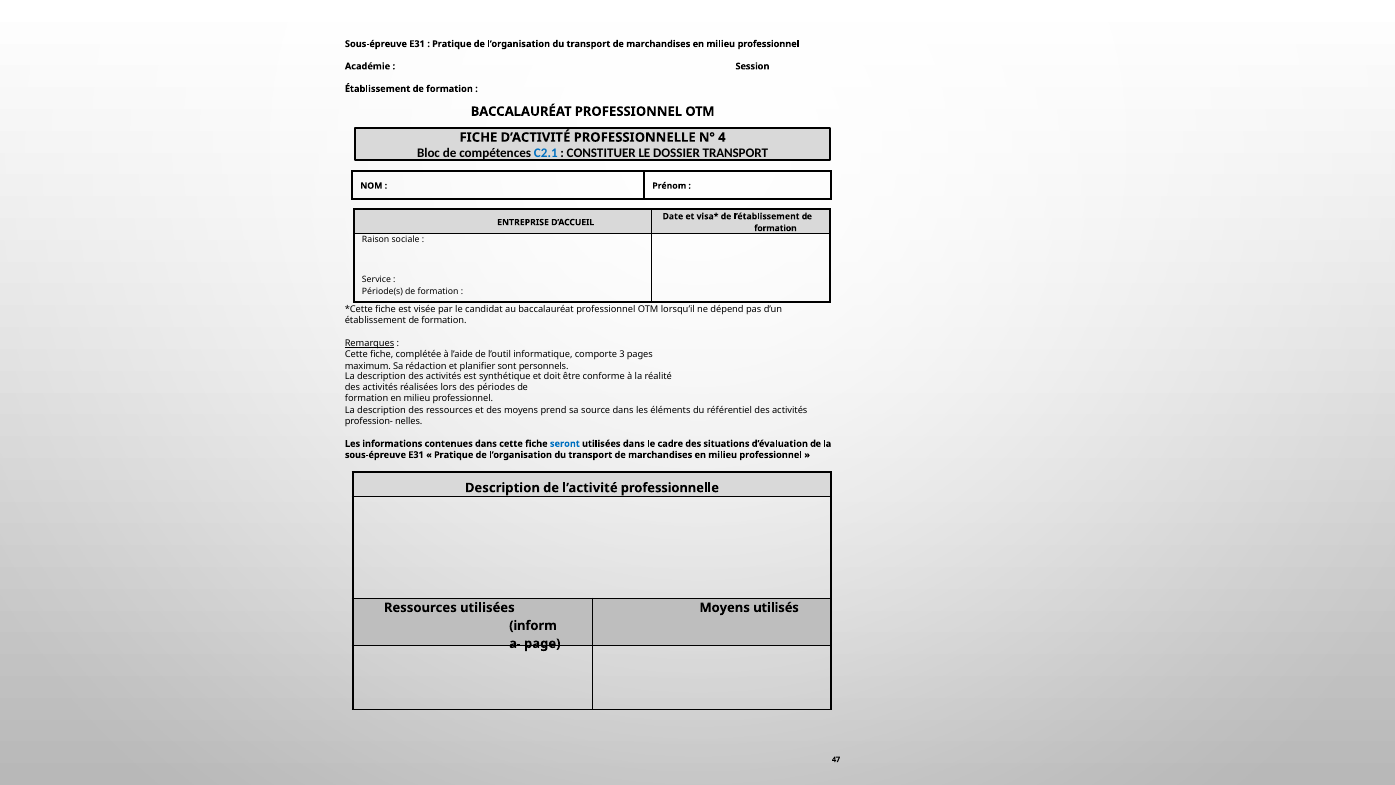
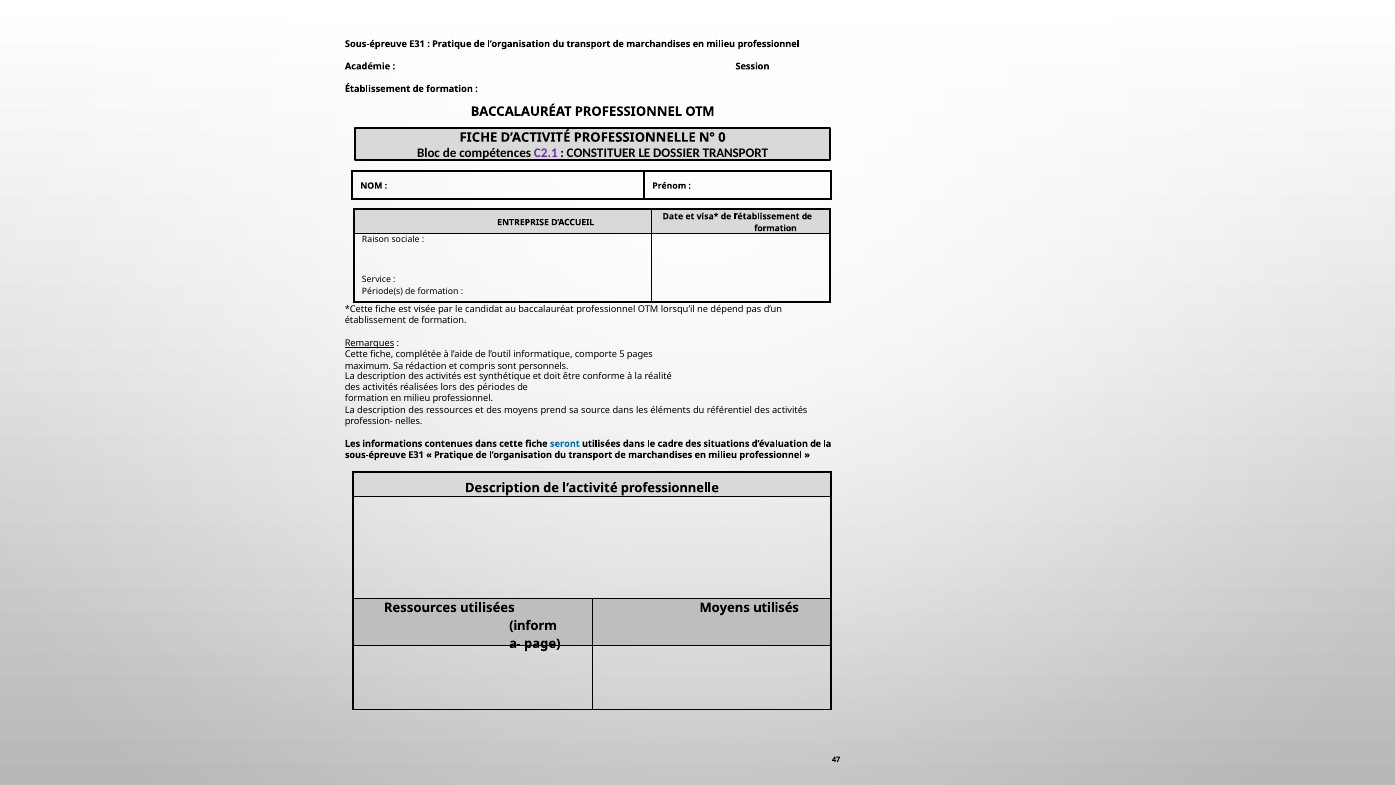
4: 4 -> 0 (722, 137)
C2.1 colour: blue -> purple (546, 153)
3: 3 -> 5 (622, 355)
planifier: planifier -> compris (477, 366)
